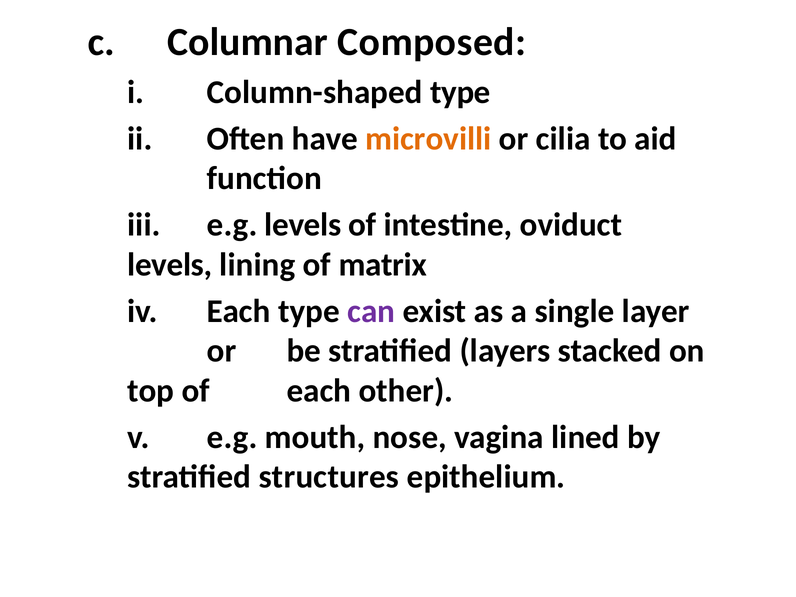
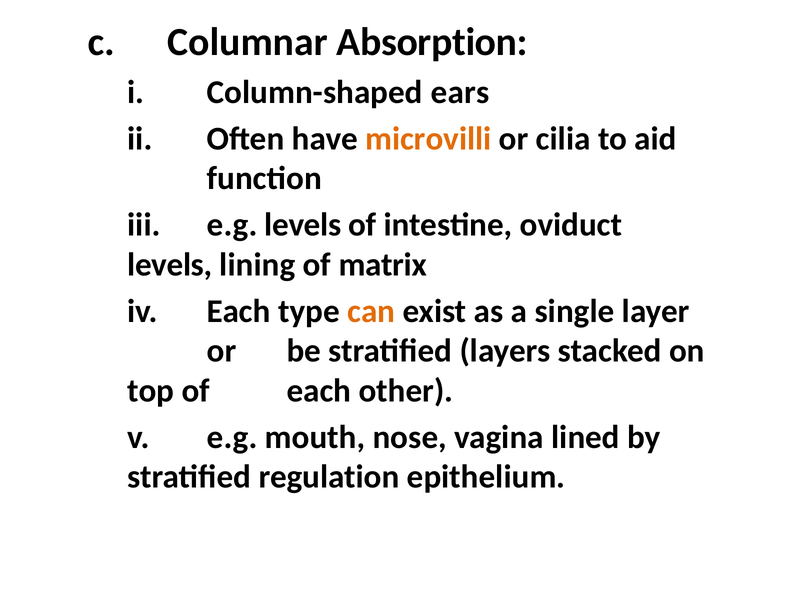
Composed: Composed -> Absorption (432, 42)
Column-shaped type: type -> ears (460, 92)
can colour: purple -> orange (371, 311)
structures: structures -> regulation (329, 477)
